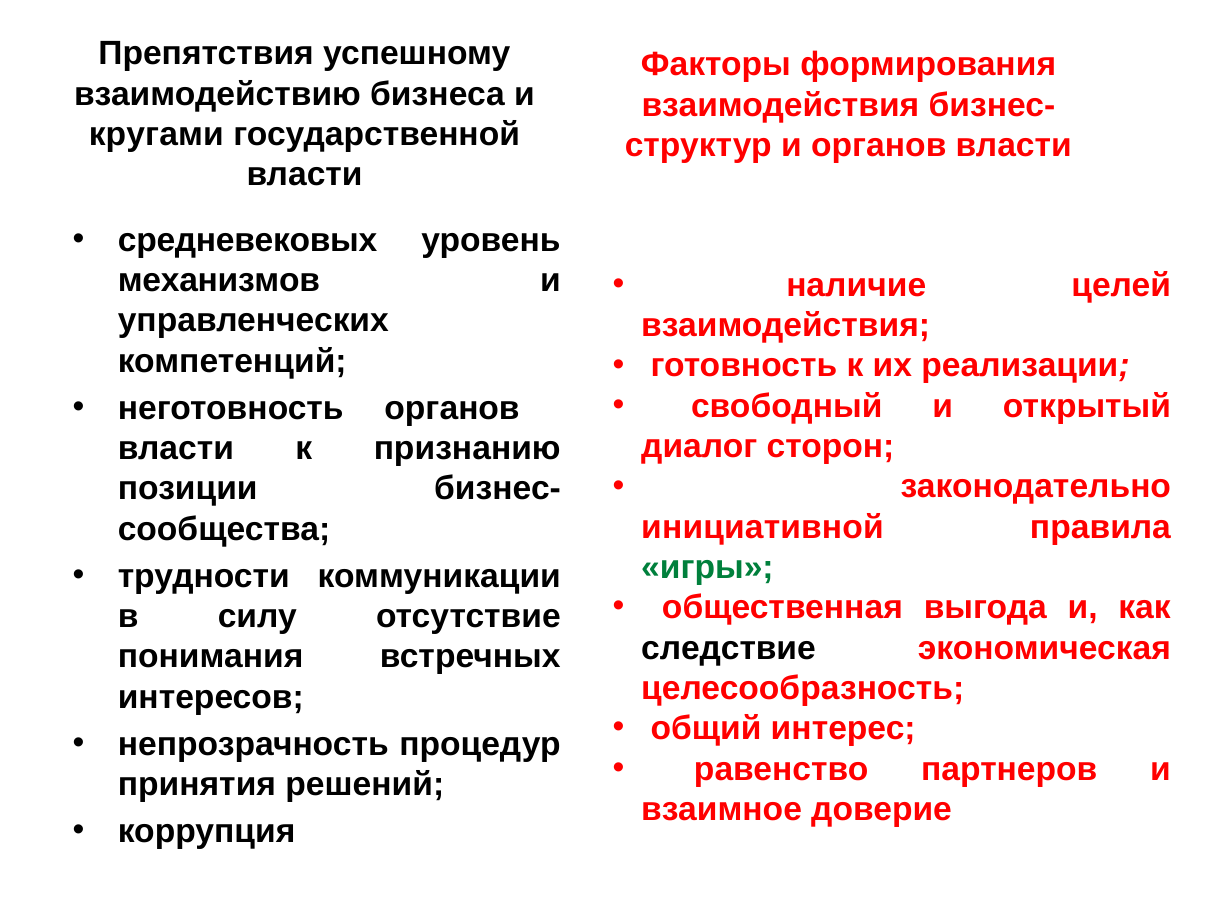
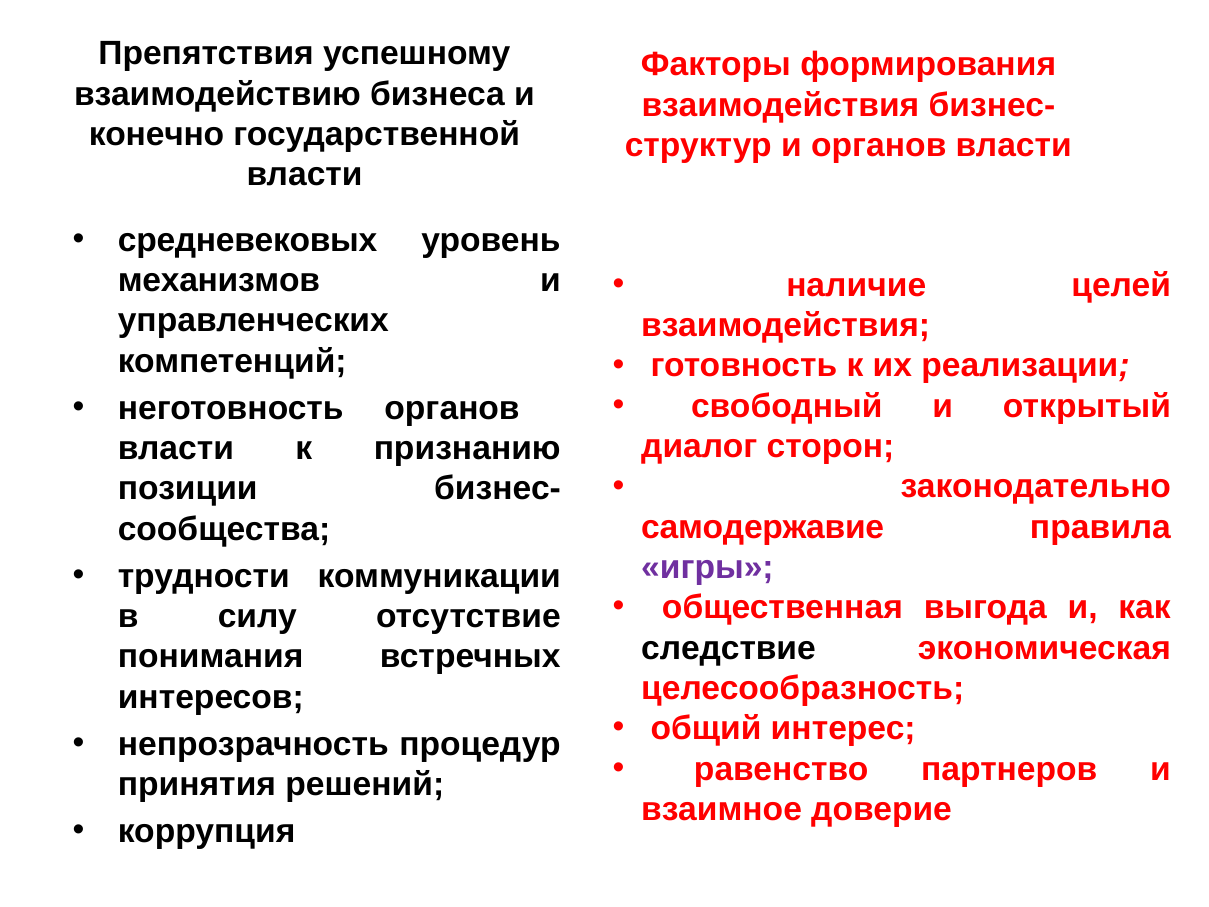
кругами: кругами -> конечно (156, 134)
инициативной: инициативной -> самодержавие (763, 527)
игры colour: green -> purple (707, 567)
